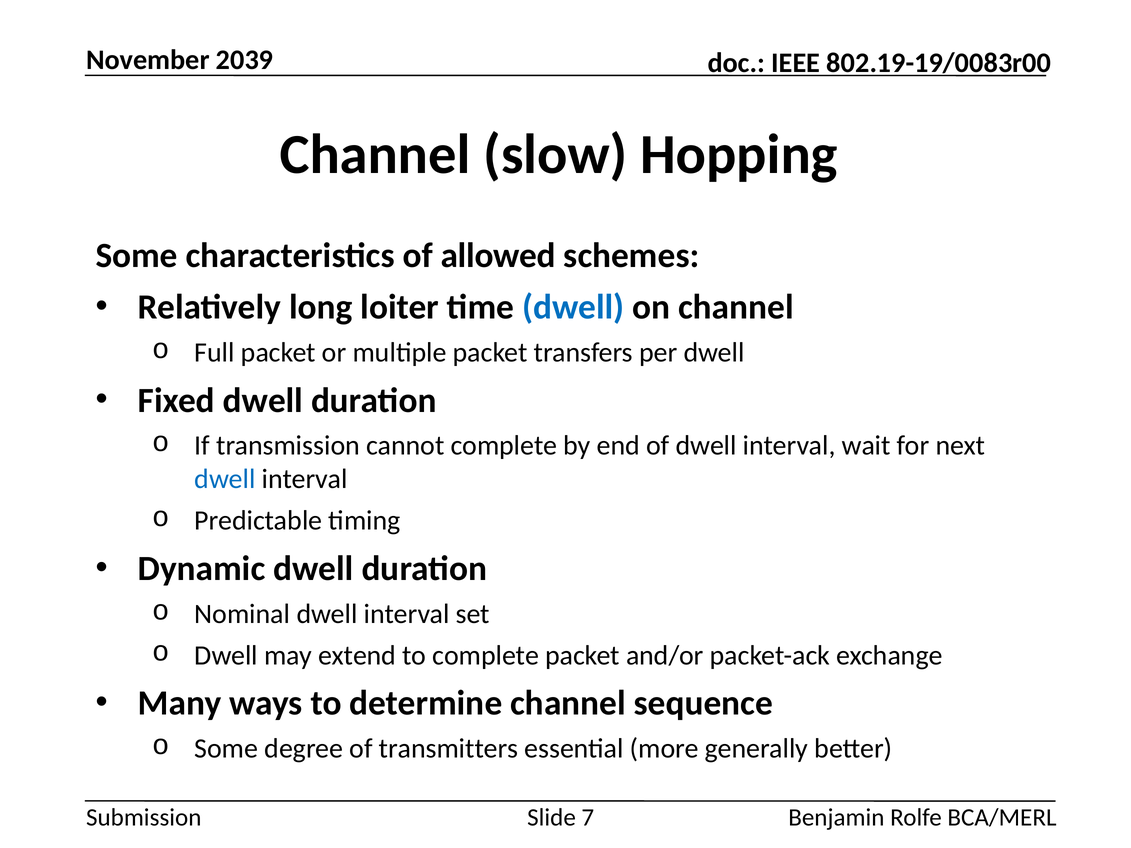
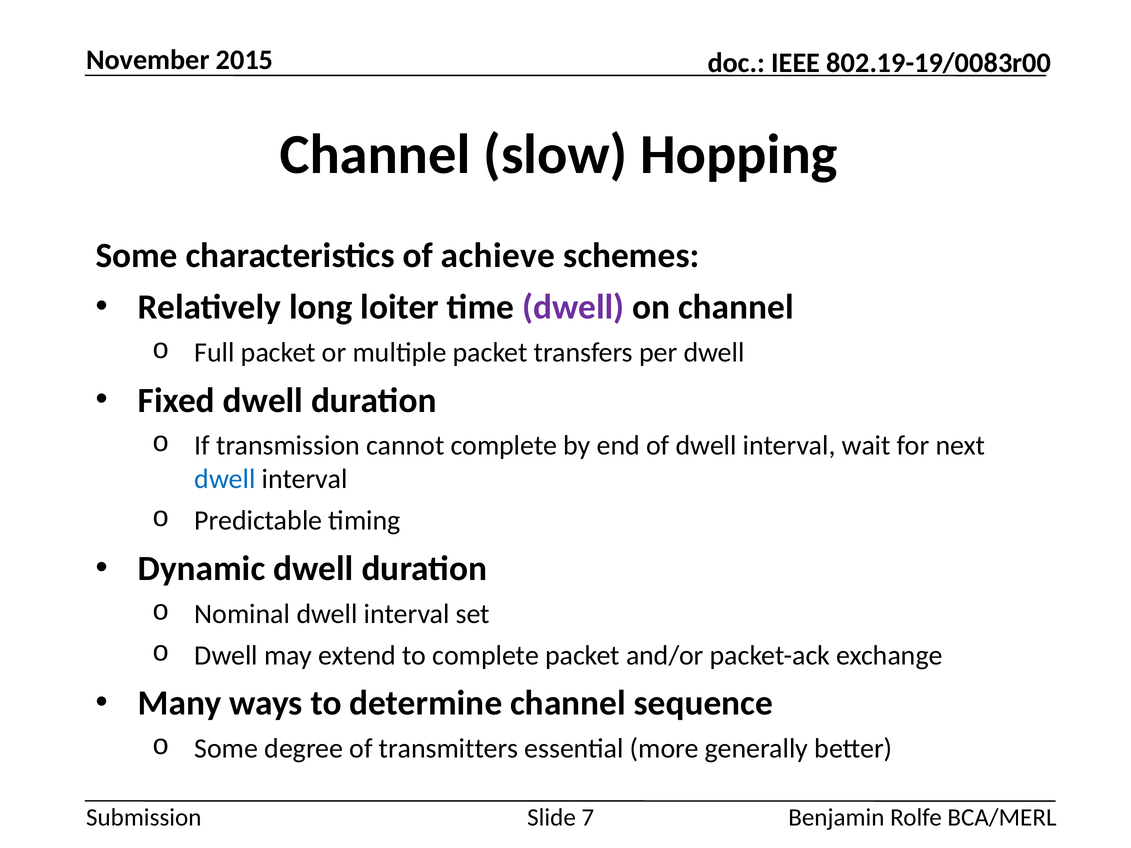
2039: 2039 -> 2015 (245, 60)
allowed: allowed -> achieve (498, 255)
dwell colour: blue -> purple (573, 307)
